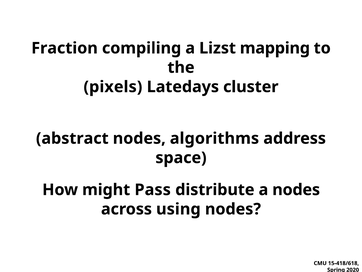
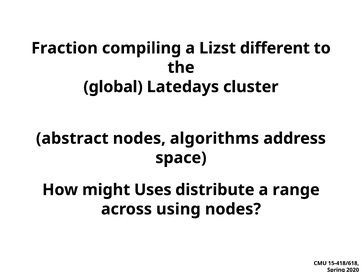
mapping: mapping -> different (275, 48)
pixels: pixels -> global (113, 87)
Pass: Pass -> Uses (153, 189)
a nodes: nodes -> range (296, 189)
